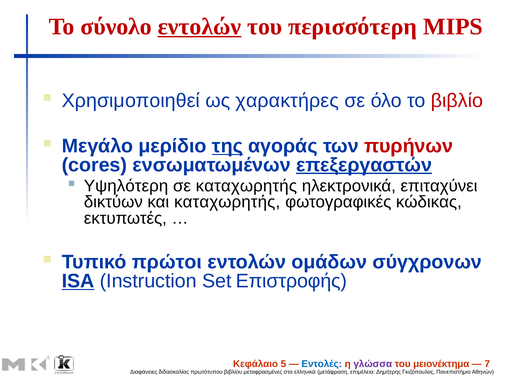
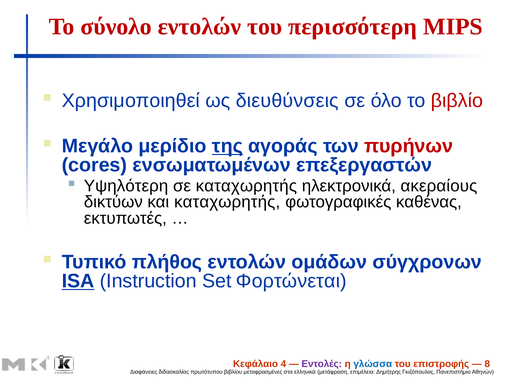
εντολών underline: present -> none (200, 27)
χαρακτήρες: χαρακτήρες -> διευθύνσεις (287, 101)
επεξεργαστών underline: present -> none (364, 165)
επιταχύνει: επιταχύνει -> ακεραίους (439, 186)
κώδικας: κώδικας -> καθένας (429, 202)
πρώτοι: πρώτοι -> πλήθος (167, 263)
Επιστροφής: Επιστροφής -> Φορτώνεται (291, 282)
5: 5 -> 4 (283, 365)
Εντολές colour: blue -> purple (322, 365)
γλώσσα colour: purple -> blue (373, 365)
μειονέκτημα: μειονέκτημα -> επιστροφής (441, 365)
7: 7 -> 8 (487, 365)
